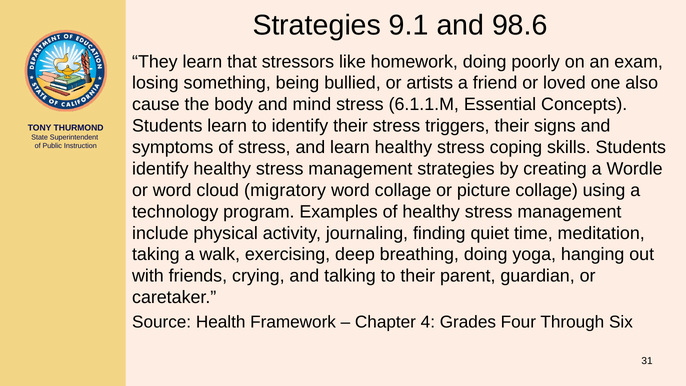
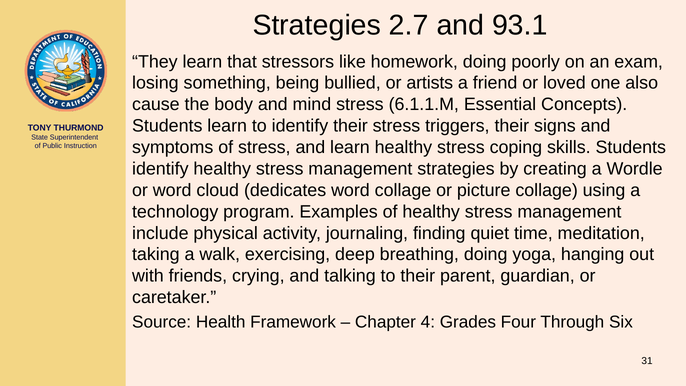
9.1: 9.1 -> 2.7 (409, 26)
98.6: 98.6 -> 93.1 (520, 26)
migratory: migratory -> dedicates (285, 190)
